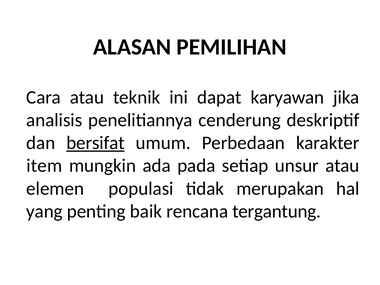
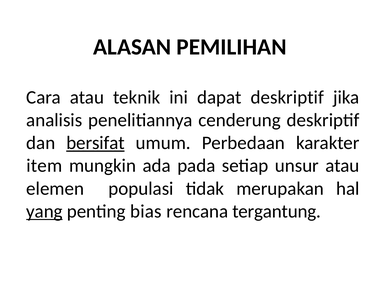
dapat karyawan: karyawan -> deskriptif (287, 97)
yang underline: none -> present (44, 211)
baik: baik -> bias (146, 211)
